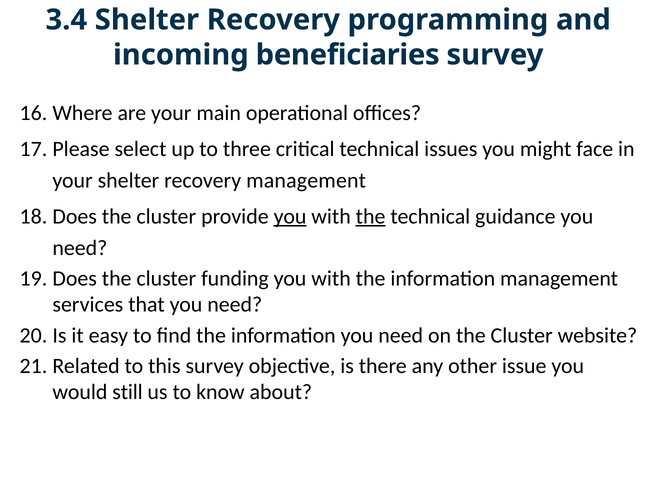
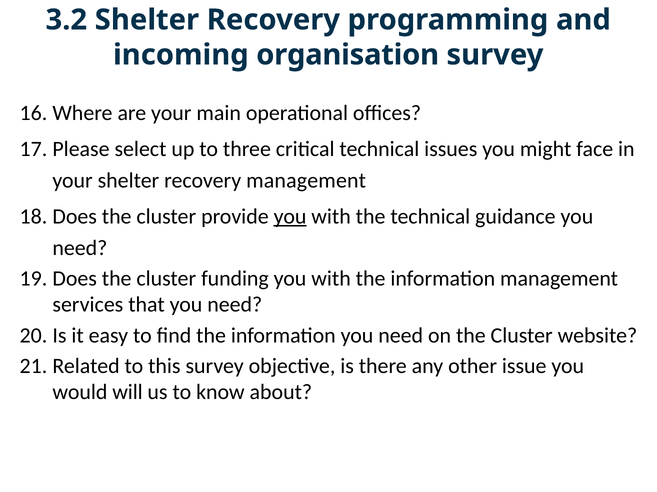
3.4: 3.4 -> 3.2 (66, 20)
beneficiaries: beneficiaries -> organisation (348, 55)
the underline: present -> none (371, 217)
still: still -> will (128, 393)
